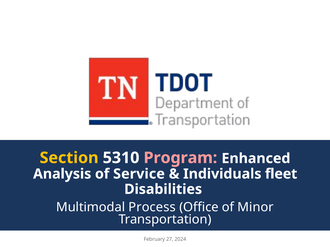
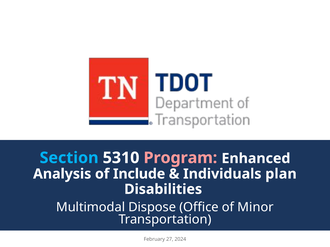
Section colour: yellow -> light blue (69, 158)
Service: Service -> Include (139, 174)
fleet: fleet -> plan (281, 174)
Process: Process -> Dispose (152, 207)
